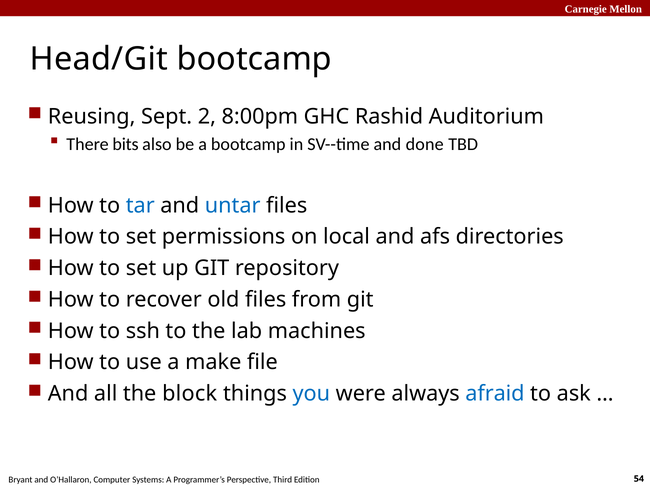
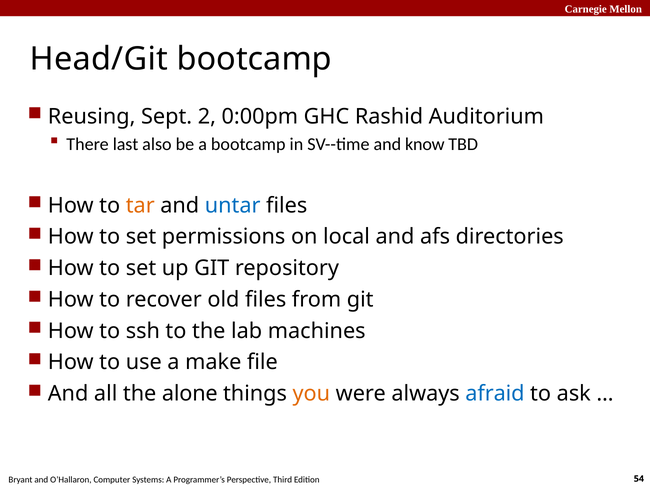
8:00pm: 8:00pm -> 0:00pm (260, 117)
bits: bits -> last (126, 145)
done: done -> know (425, 145)
tar colour: blue -> orange (140, 206)
block: block -> alone (190, 394)
you colour: blue -> orange (311, 394)
